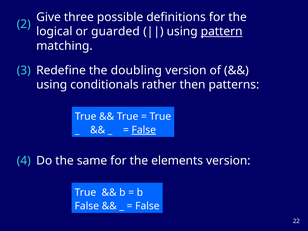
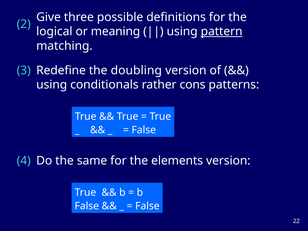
guarded: guarded -> meaning (116, 31)
then: then -> cons (193, 85)
False underline: present -> none (144, 130)
